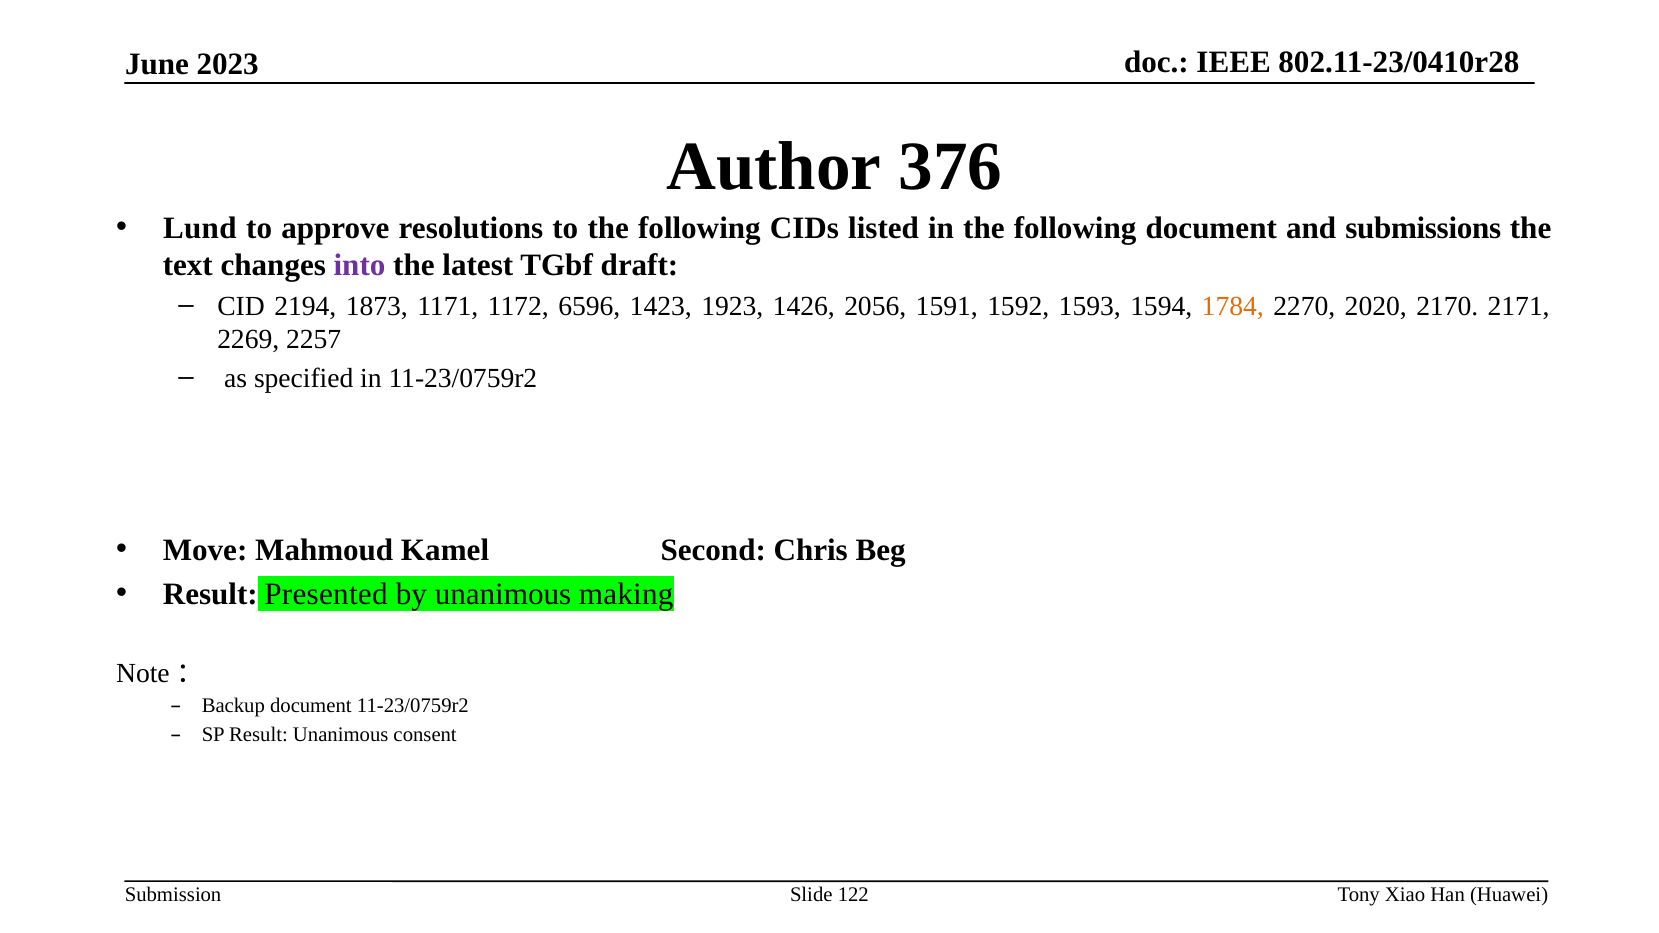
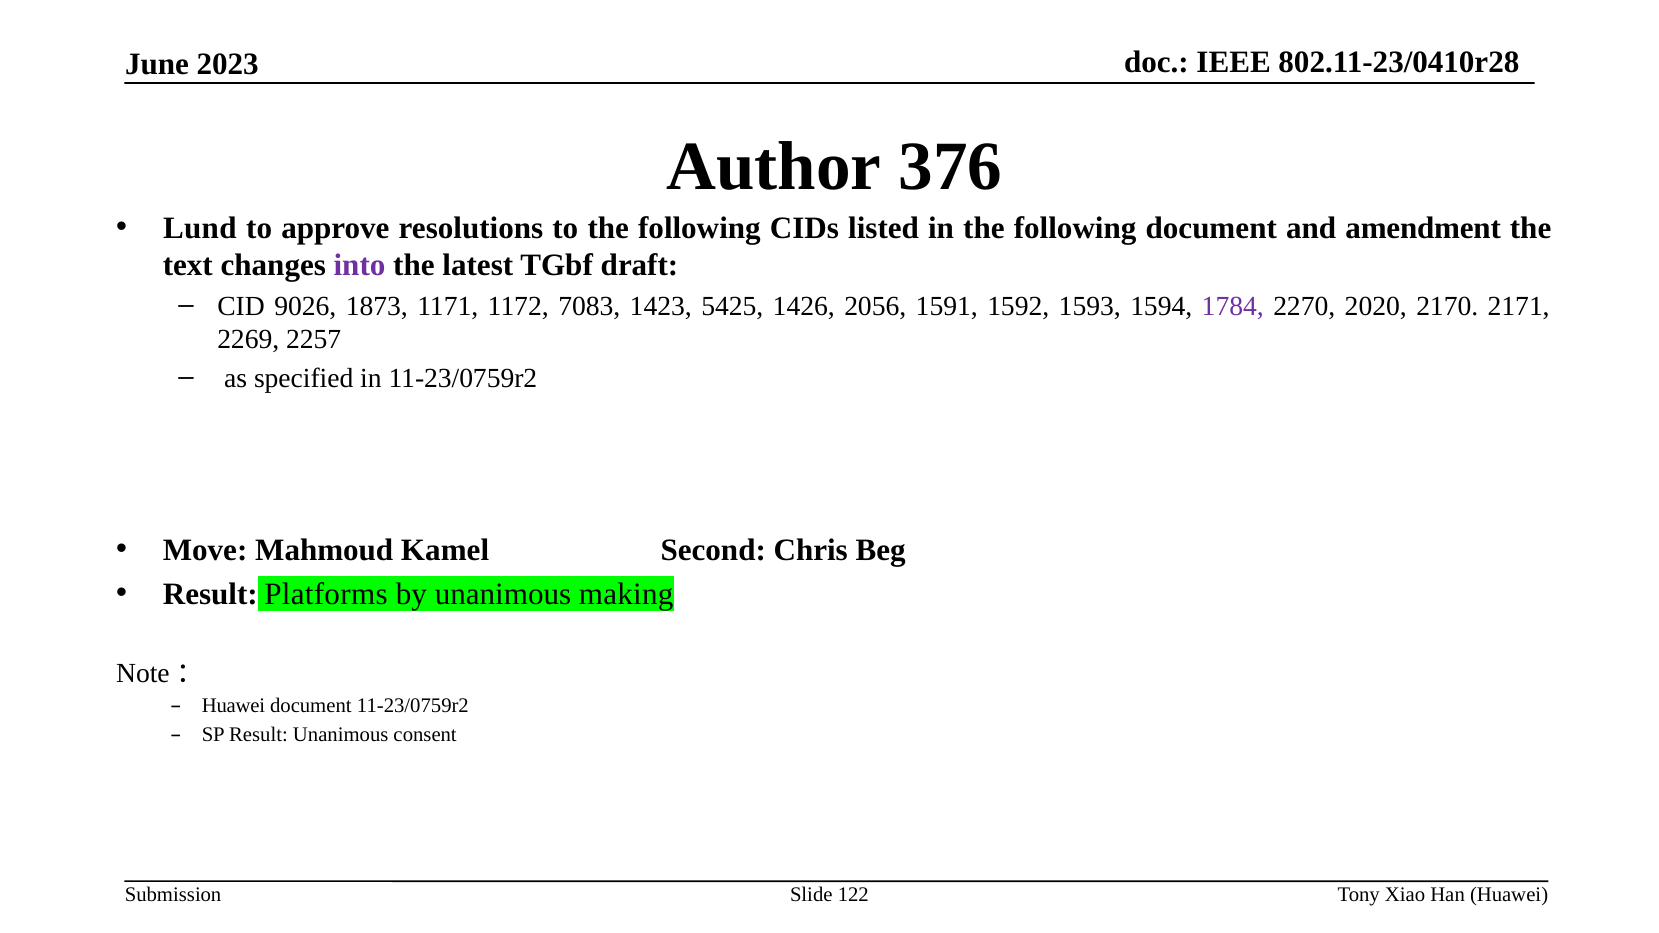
submissions: submissions -> amendment (1423, 228)
2194: 2194 -> 9026 (305, 306)
6596: 6596 -> 7083 (589, 306)
1923: 1923 -> 5425 (732, 306)
1784 colour: orange -> purple (1233, 306)
Presented: Presented -> Platforms (326, 594)
Backup: Backup -> Huawei (233, 706)
